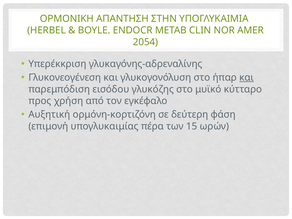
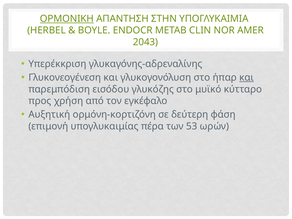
ΟΡΜΟΝΙΚΗ underline: none -> present (67, 19)
2054: 2054 -> 2043 (145, 42)
15: 15 -> 53 (192, 126)
